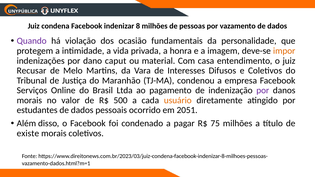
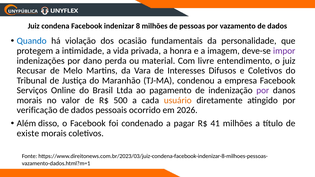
Quando colour: purple -> blue (32, 41)
impor colour: orange -> purple (284, 51)
caput: caput -> perda (116, 61)
casa: casa -> livre (206, 61)
estudantes: estudantes -> verificação (37, 110)
2051: 2051 -> 2026 (187, 110)
75: 75 -> 41 (215, 124)
